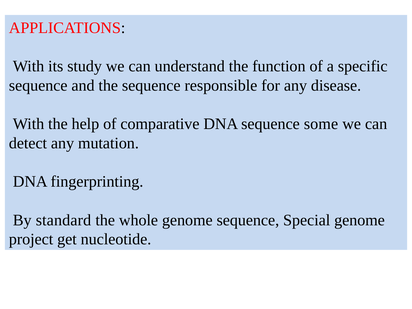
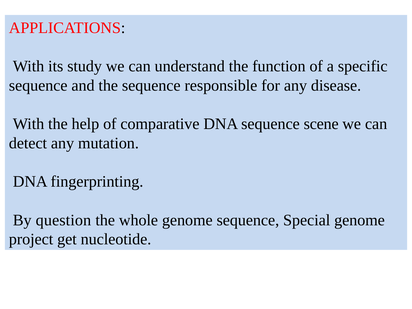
some: some -> scene (321, 124)
standard: standard -> question (63, 220)
